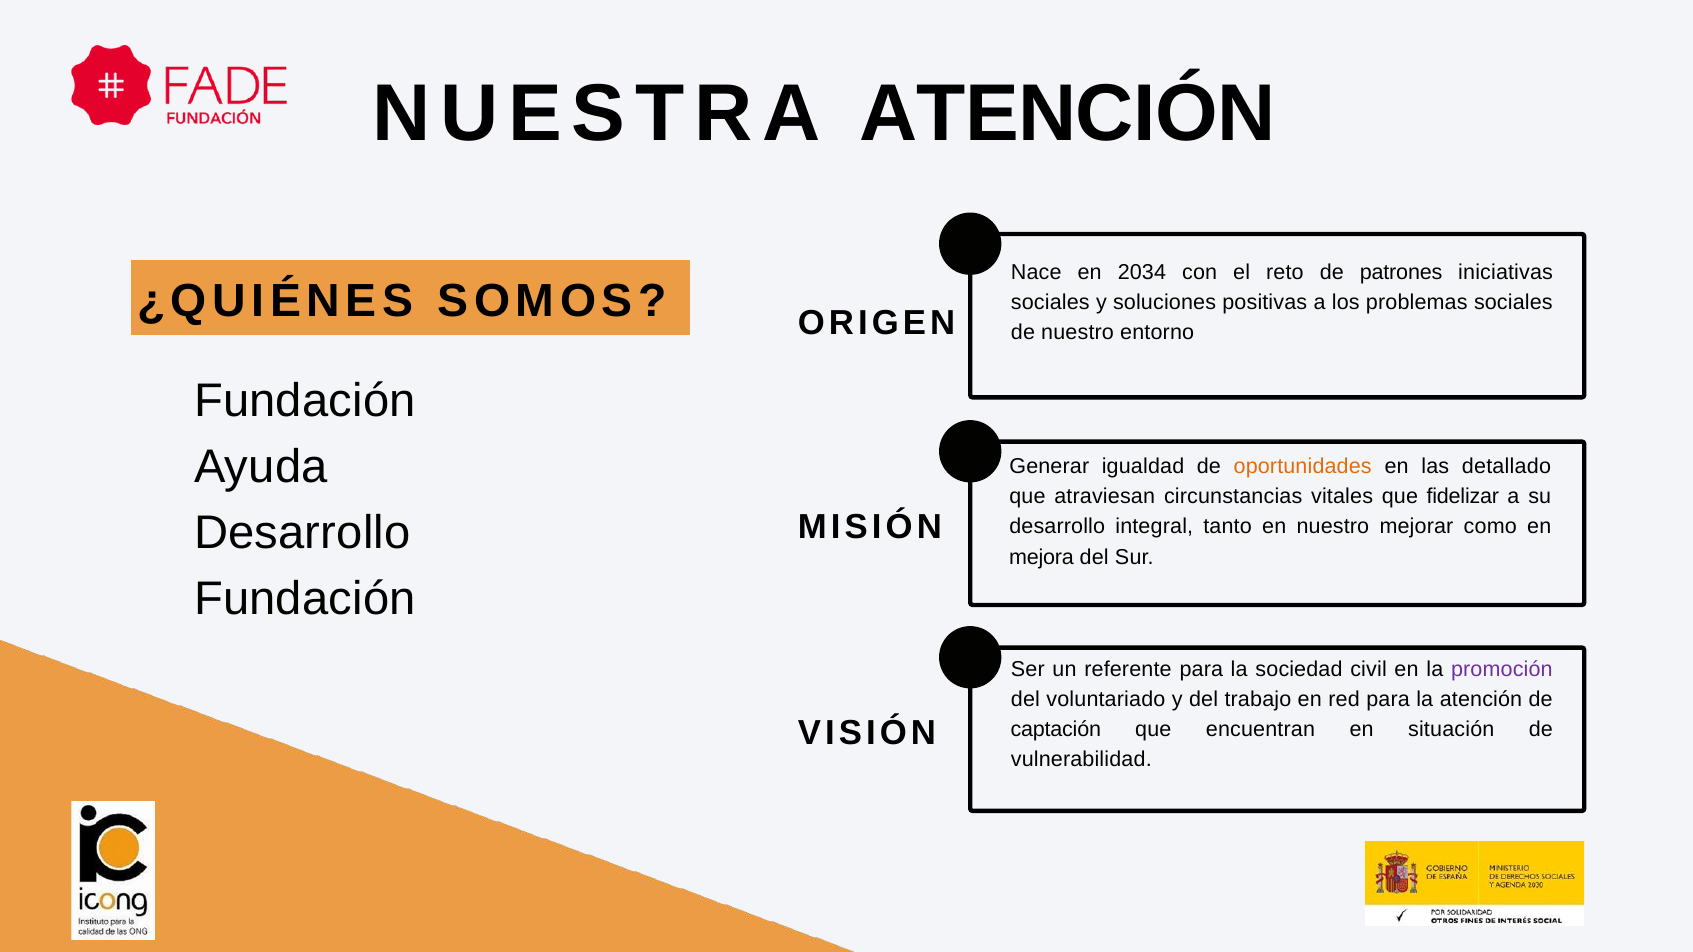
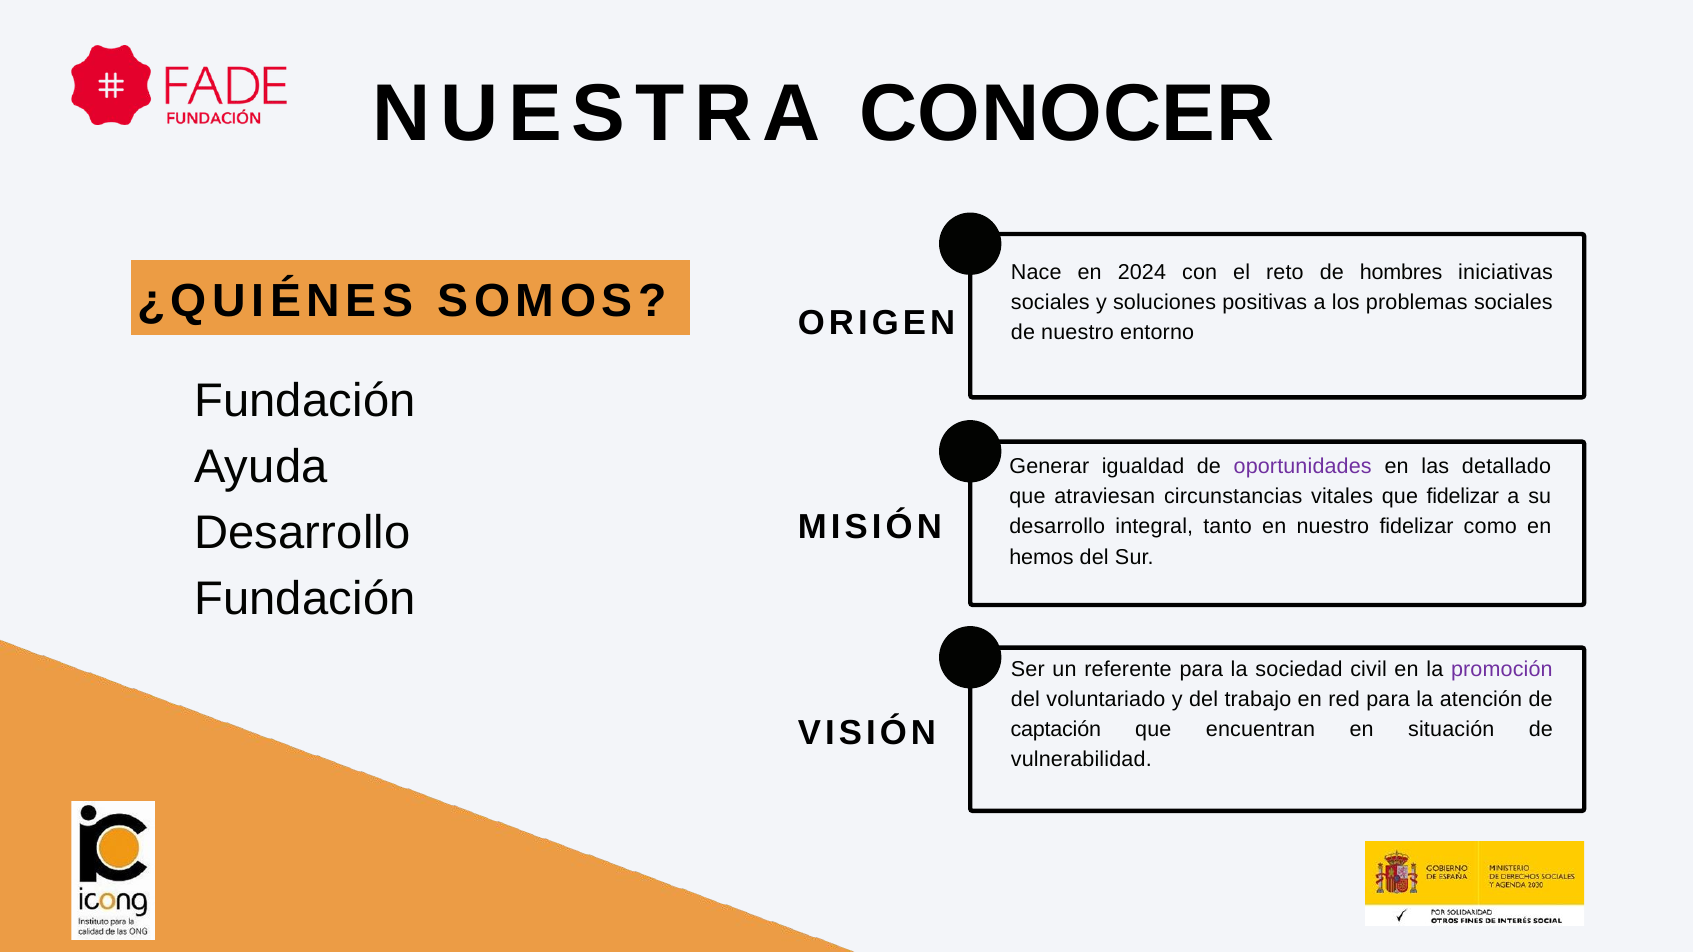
NUESTRA ATENCIÓN: ATENCIÓN -> CONOCER (1067, 114)
2034: 2034 -> 2024 (1142, 273)
patrones: patrones -> hombres (1401, 273)
oportunidades colour: orange -> purple (1303, 467)
nuestro mejorar: mejorar -> fidelizar (1417, 527)
mejora: mejora -> hemos (1041, 557)
